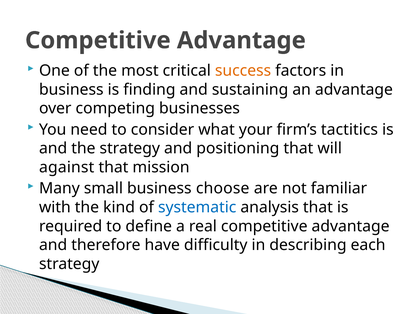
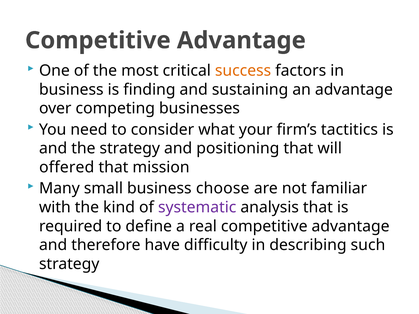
against: against -> offered (67, 167)
systematic colour: blue -> purple (197, 207)
each: each -> such (368, 245)
